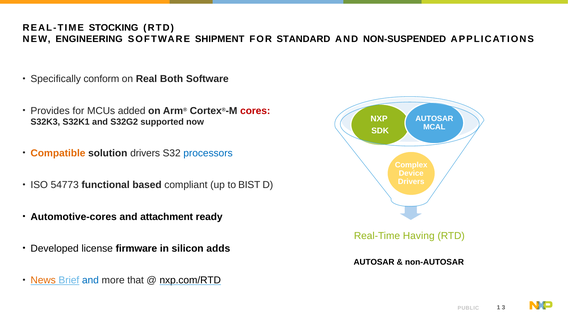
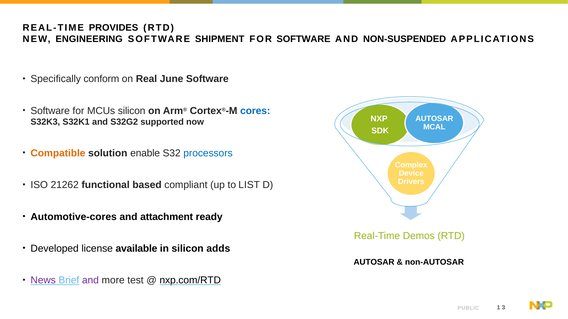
STOCKING: STOCKING -> PROVIDES (114, 28)
FOR STANDARD: STANDARD -> SOFTWARE (304, 39)
Both: Both -> June (172, 79)
Provides: Provides -> Software (50, 111)
MCUs added: added -> silicon (132, 111)
cores colour: red -> blue (255, 111)
solution drivers: drivers -> enable (145, 153)
54773: 54773 -> 21262 (65, 185)
BIST: BIST -> LIST (249, 185)
Having: Having -> Demos (419, 236)
firmware: firmware -> available (136, 249)
News colour: orange -> purple (43, 281)
and colour: blue -> purple (90, 281)
that: that -> test (136, 281)
